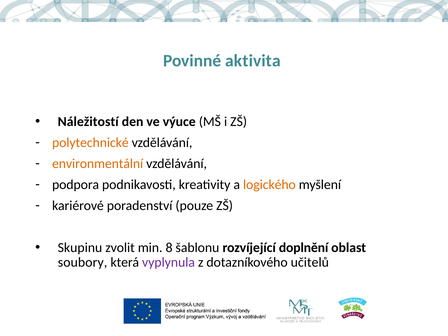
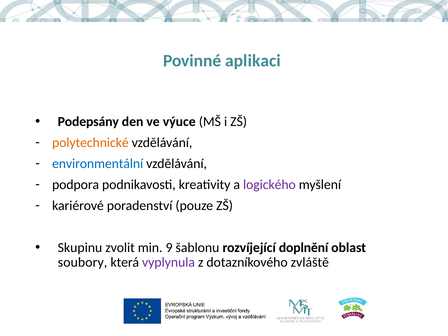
aktivita: aktivita -> aplikaci (253, 61)
Náležitostí: Náležitostí -> Podepsány (88, 122)
environmentální colour: orange -> blue (98, 164)
logického colour: orange -> purple (269, 185)
8: 8 -> 9 (169, 248)
učitelů: učitelů -> zvláště (310, 262)
